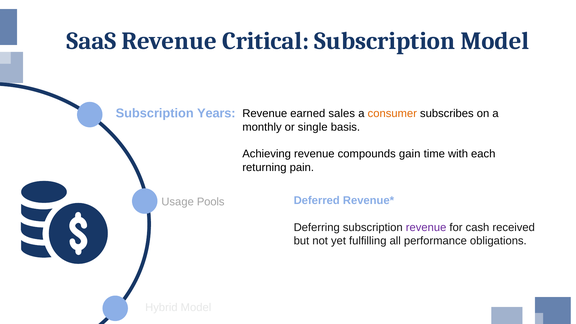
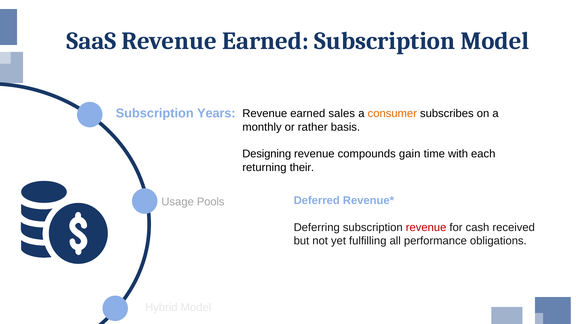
SaaS Revenue Critical: Critical -> Earned (266, 41)
single: single -> rather (313, 127)
Achieving: Achieving -> Designing (267, 154)
pain: pain -> their (302, 167)
revenue colour: purple -> red (426, 227)
